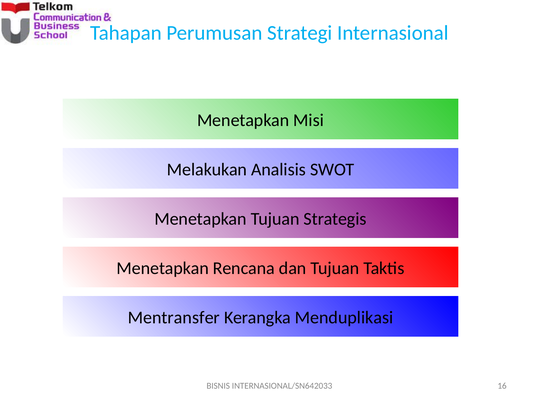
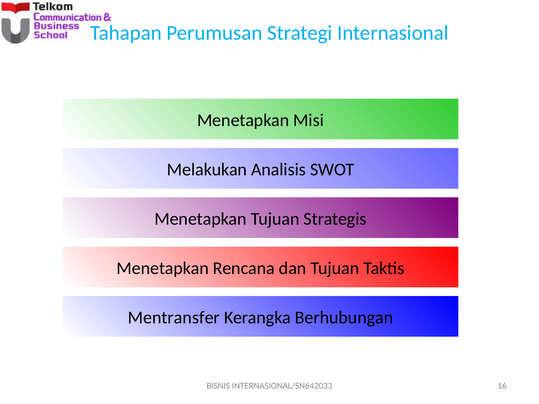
Menduplikasi: Menduplikasi -> Berhubungan (344, 318)
